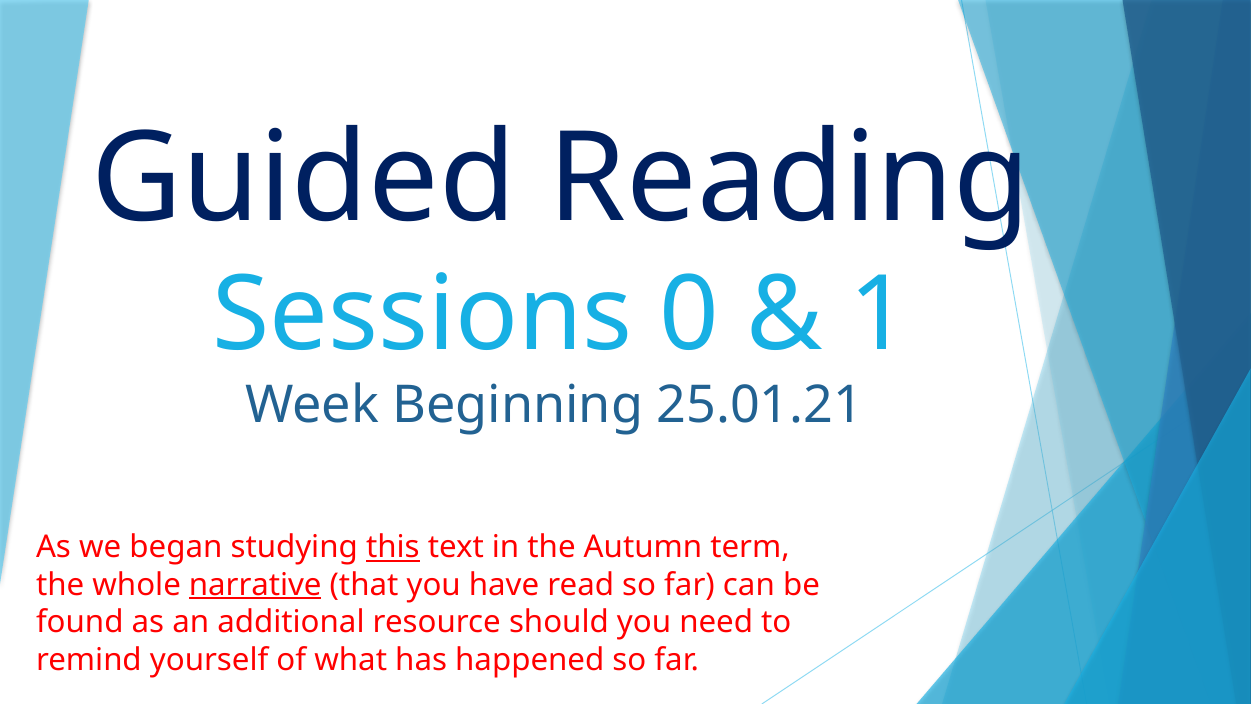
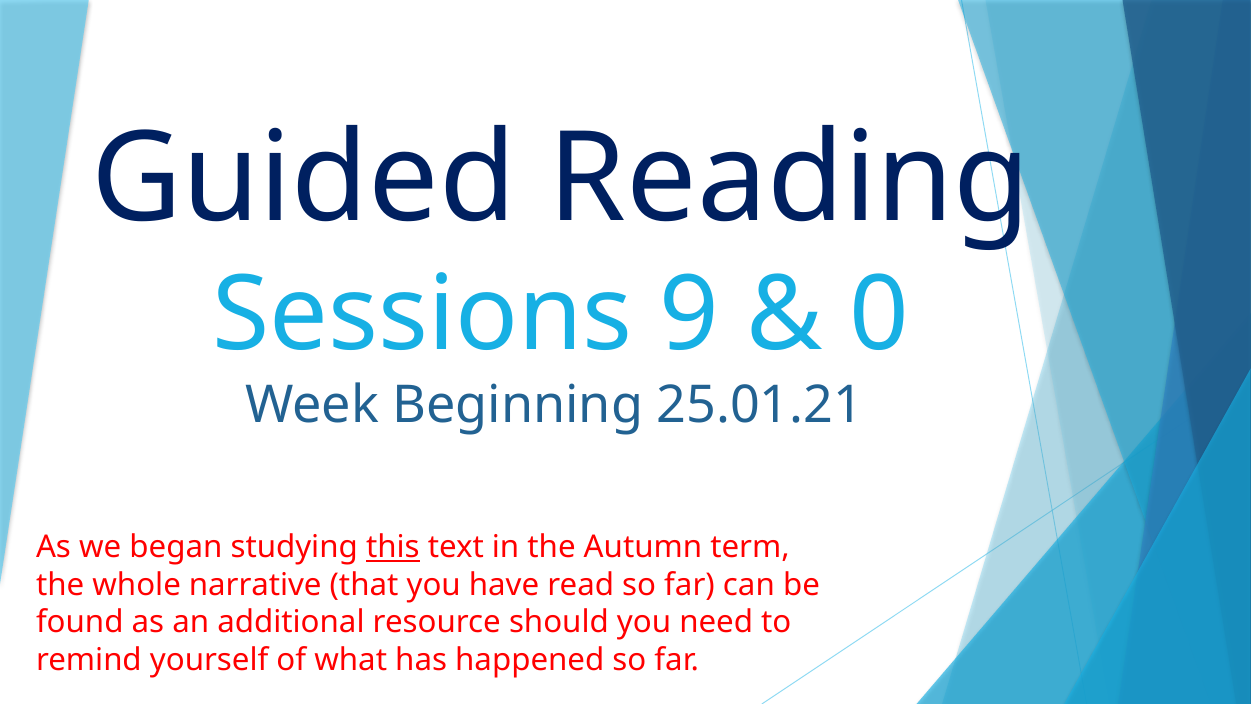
0: 0 -> 9 (689, 315)
1: 1 -> 0 (880, 315)
narrative underline: present -> none (255, 584)
